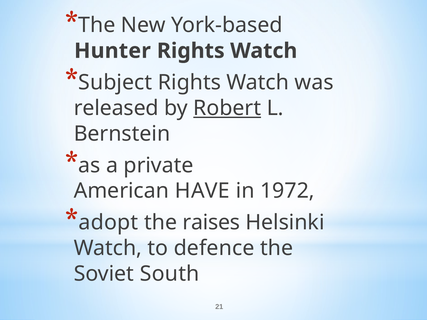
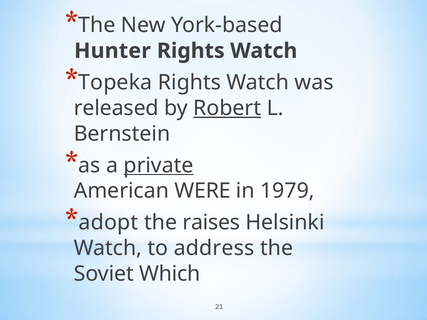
Subject: Subject -> Topeka (115, 83)
private underline: none -> present (159, 165)
HAVE: HAVE -> WERE (203, 191)
1972: 1972 -> 1979 (287, 191)
defence: defence -> address (214, 248)
South: South -> Which (170, 274)
